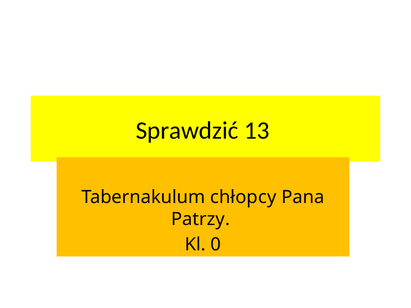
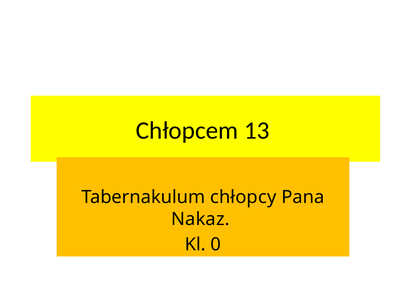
Sprawdzić: Sprawdzić -> Chłopcem (187, 131)
Patrzy: Patrzy -> Nakaz (200, 219)
